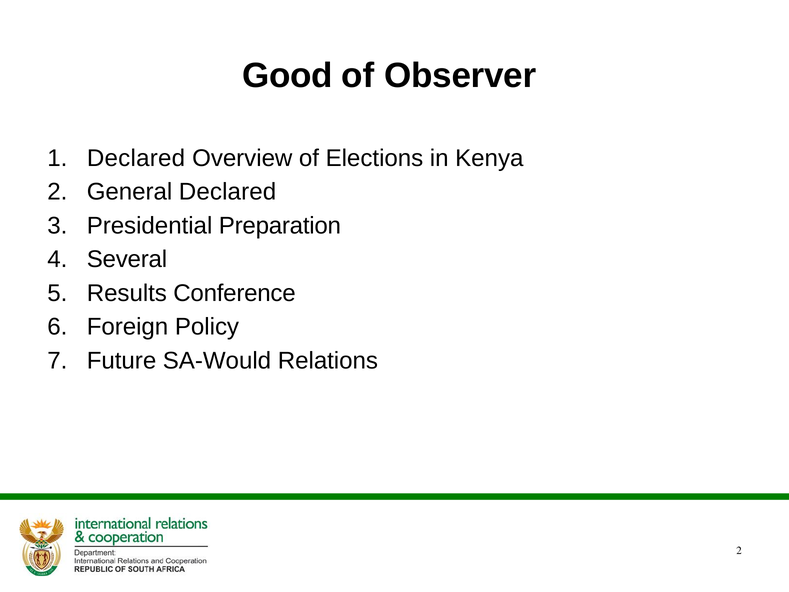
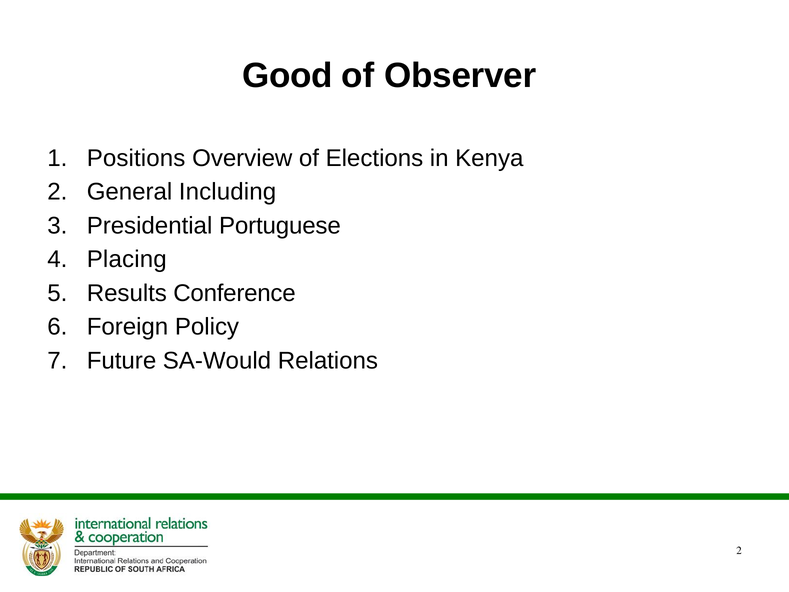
Declared: Declared -> Positions (136, 158)
General Declared: Declared -> Including (228, 192)
Preparation: Preparation -> Portuguese (280, 226)
Several: Several -> Placing (127, 259)
